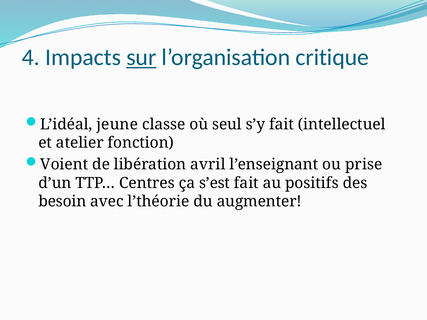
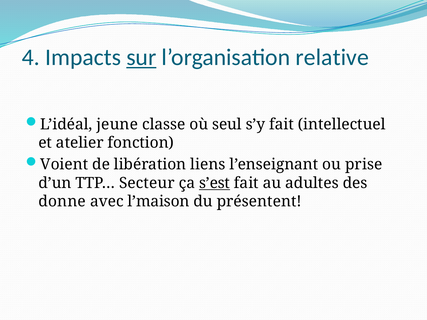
critique: critique -> relative (332, 58)
avril: avril -> liens (208, 165)
Centres: Centres -> Secteur (147, 183)
s’est underline: none -> present (215, 183)
positifs: positifs -> adultes (312, 183)
besoin: besoin -> donne (62, 202)
l’théorie: l’théorie -> l’maison (159, 202)
augmenter: augmenter -> présentent (259, 202)
